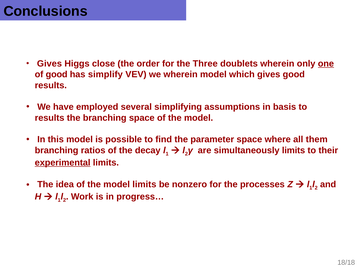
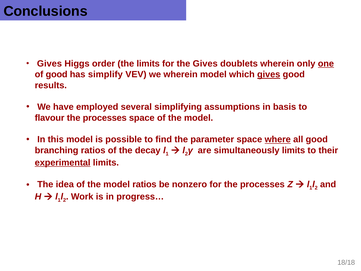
close: close -> order (104, 64)
the order: order -> limits (148, 64)
the Three: Three -> Gives (205, 64)
gives underline: none -> present (269, 74)
results: results -> flavour (50, 118)
branching: branching -> processes (105, 118)
where underline: none -> present (278, 139)
all them: them -> good (317, 139)
model limits: limits -> ratios (144, 184)
